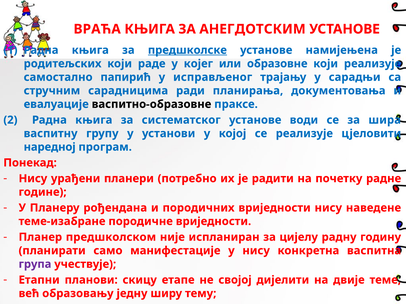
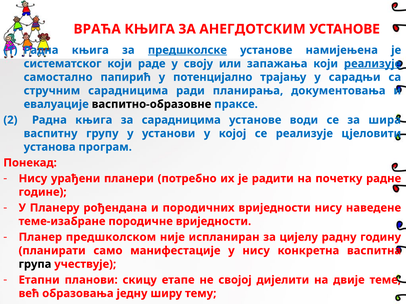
родитељских: родитељских -> систематског (63, 64)
којег: којег -> своју (198, 64)
образовне: образовне -> запажања (277, 64)
реализује underline: none -> present (373, 64)
исправљеног: исправљеног -> потенцијално (213, 77)
за систематског: систематског -> сарадницима (181, 120)
наредној: наредној -> установа (50, 147)
група colour: purple -> black (35, 265)
образовању: образовању -> образовања (78, 294)
